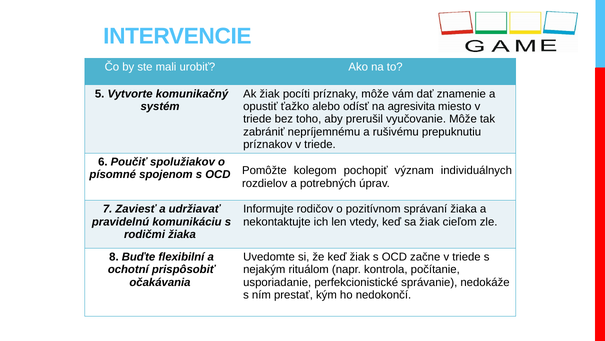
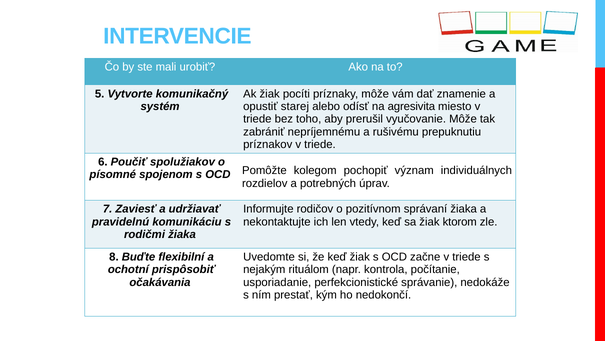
ťažko: ťažko -> starej (295, 106)
cieľom: cieľom -> ktorom (460, 221)
